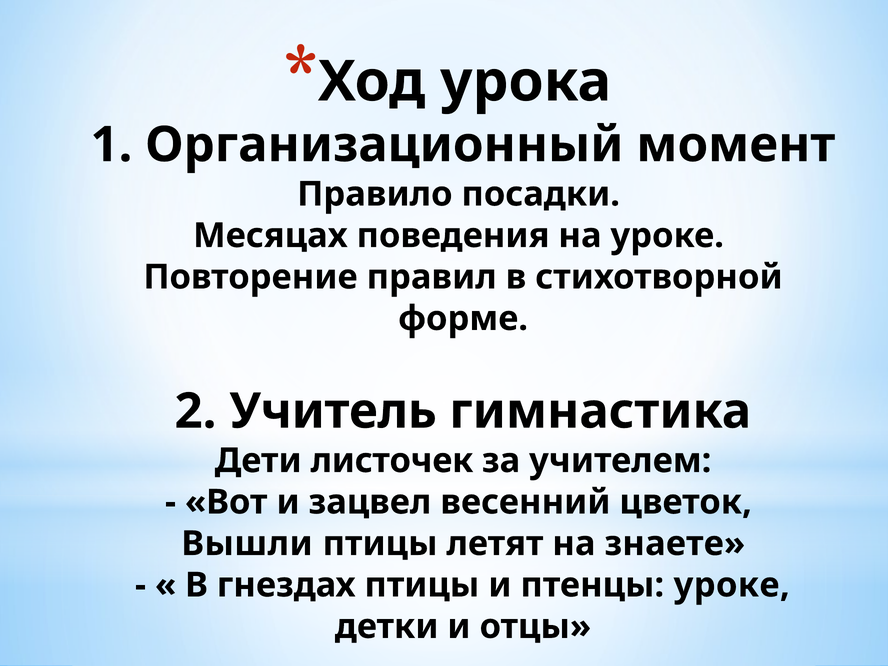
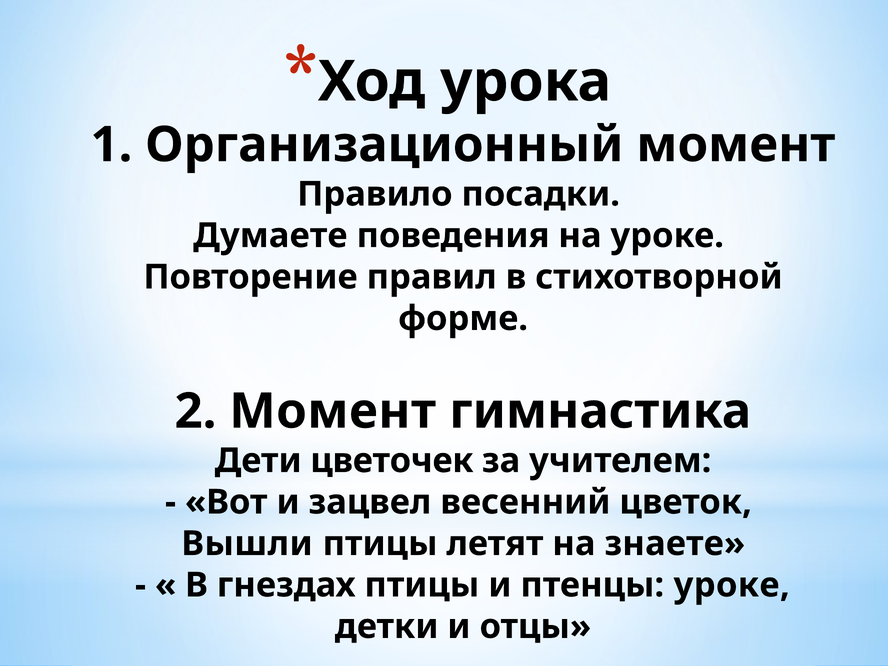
Месяцах: Месяцах -> Думаете (270, 236)
2 Учитель: Учитель -> Момент (333, 411)
листочек: листочек -> цветочек (392, 461)
